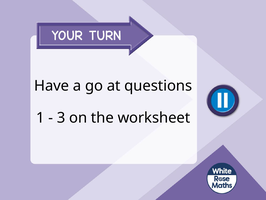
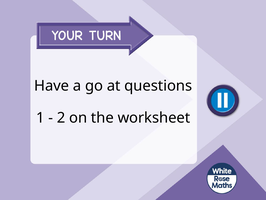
3: 3 -> 2 (61, 117)
